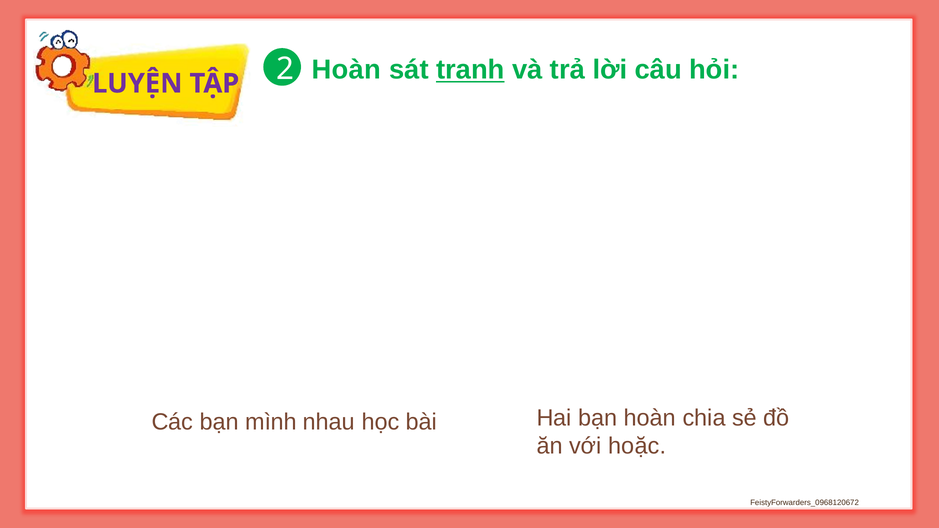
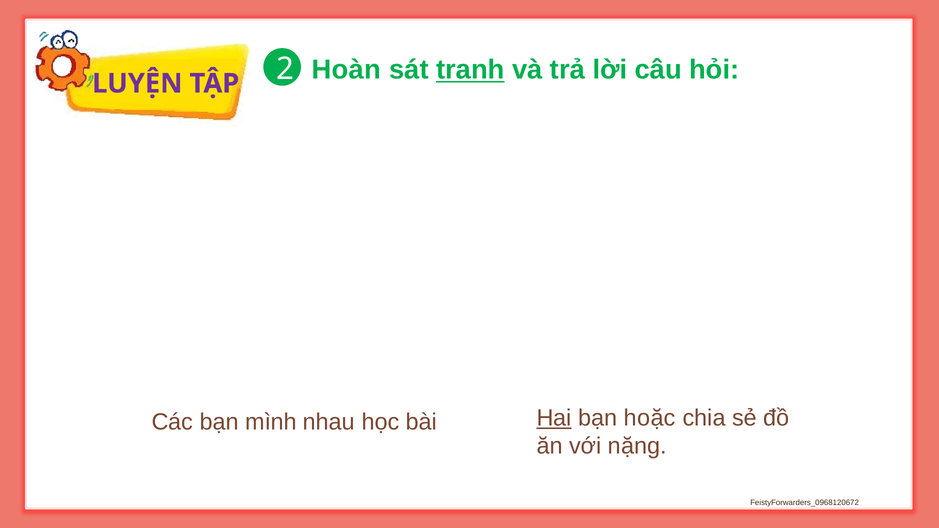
Hai underline: none -> present (554, 418)
bạn hoàn: hoàn -> hoặc (650, 418)
hoặc: hoặc -> nặng (637, 446)
